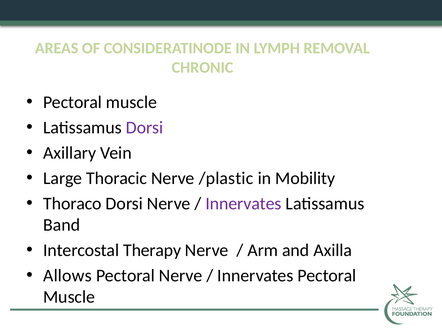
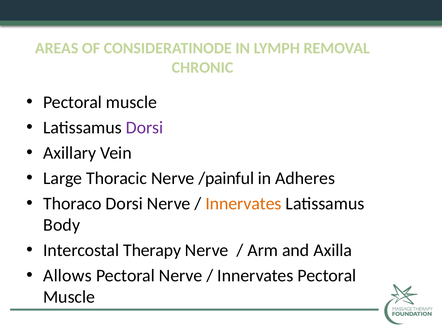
/plastic: /plastic -> /painful (226, 178)
Mobility: Mobility -> Adheres (305, 178)
Innervates colour: purple -> orange (244, 203)
Band: Band -> Body (62, 225)
